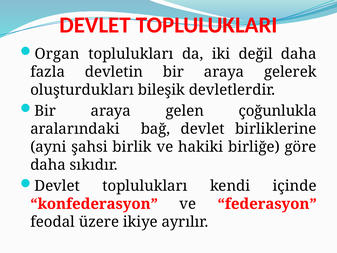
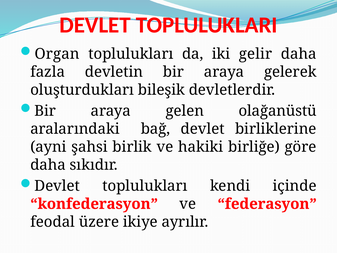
değil: değil -> gelir (256, 54)
çoğunlukla: çoğunlukla -> olağanüstü (278, 111)
